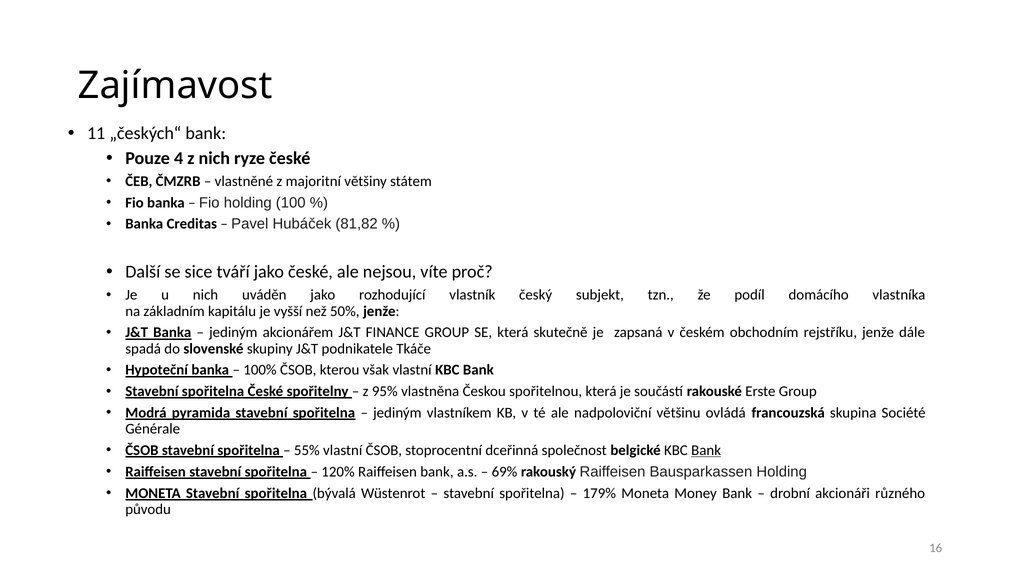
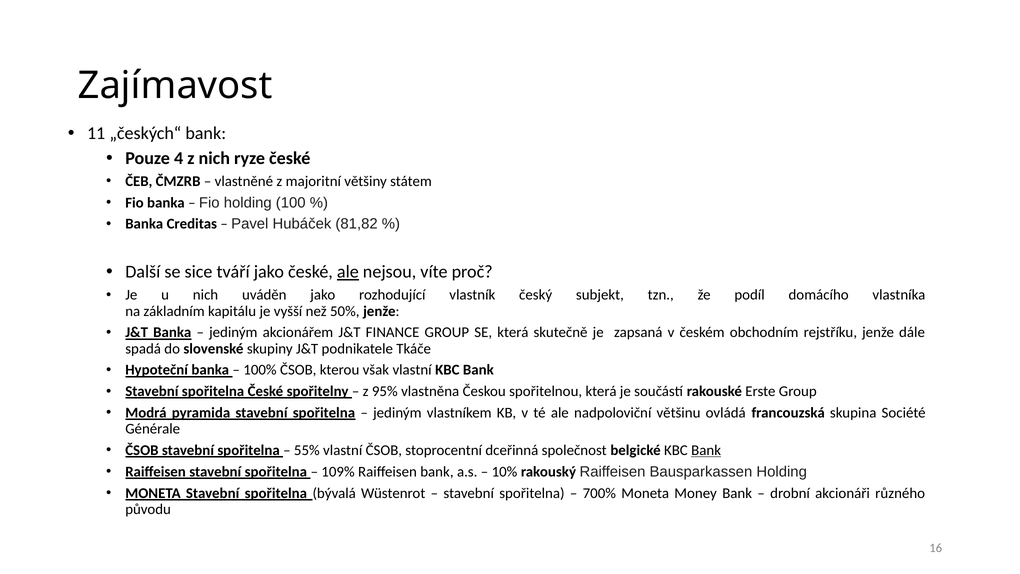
ale underline: none -> present (348, 272)
120%: 120% -> 109% (338, 471)
69%: 69% -> 10% (504, 471)
179%: 179% -> 700% (599, 493)
